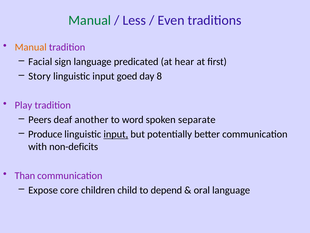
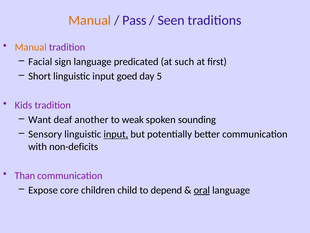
Manual colour: green -> orange (90, 20)
Less: Less -> Pass (134, 20)
Even: Even -> Seen (171, 20)
hear: hear -> such (184, 62)
Story: Story -> Short (40, 76)
8: 8 -> 5 (159, 76)
Play: Play -> Kids (23, 105)
Peers: Peers -> Want (40, 120)
word: word -> weak (133, 120)
separate: separate -> sounding (197, 120)
Produce: Produce -> Sensory (45, 134)
oral underline: none -> present (202, 190)
